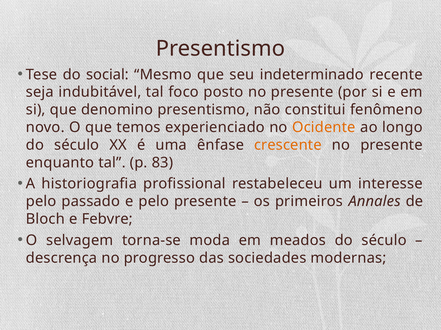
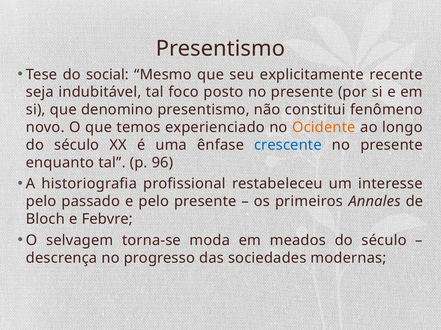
indeterminado: indeterminado -> explicitamente (312, 75)
crescente colour: orange -> blue (288, 145)
83: 83 -> 96 (162, 163)
